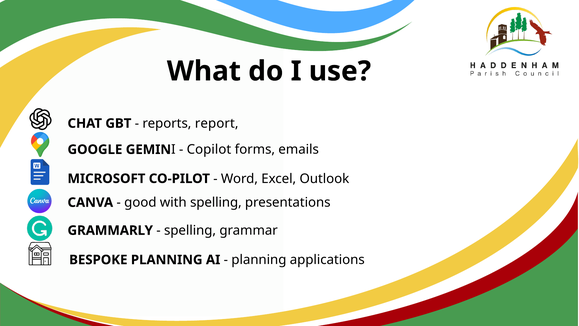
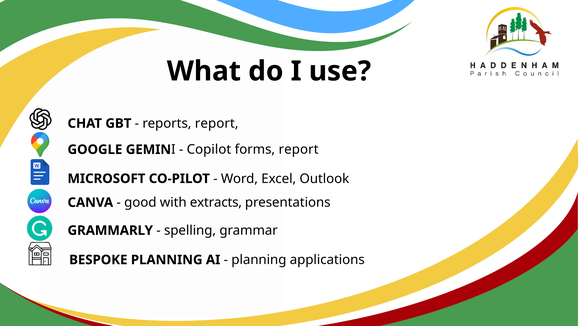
forms emails: emails -> report (299, 149)
with spelling: spelling -> extracts (216, 202)
